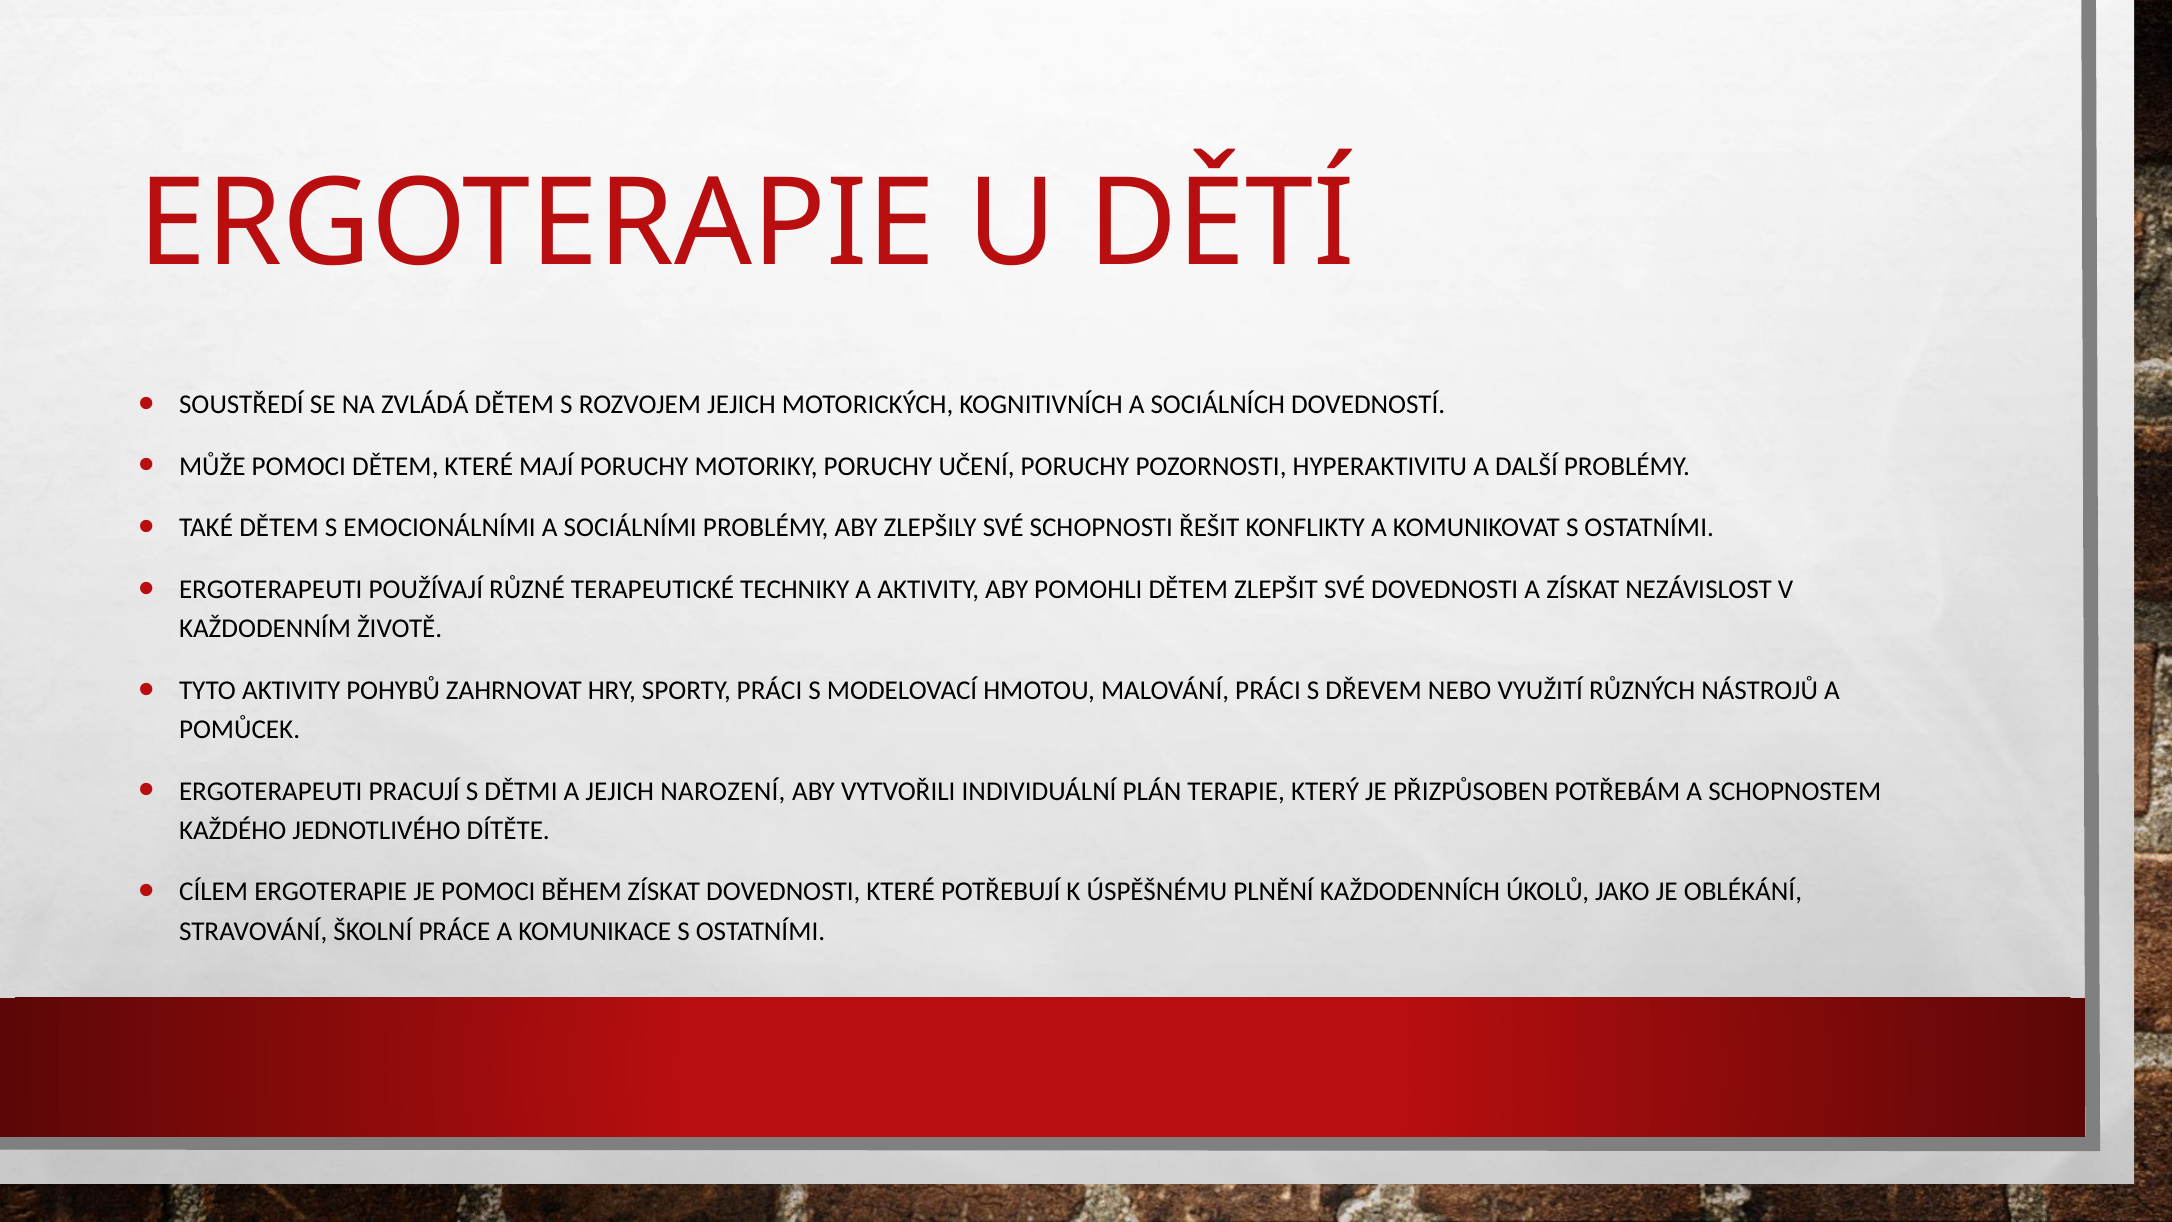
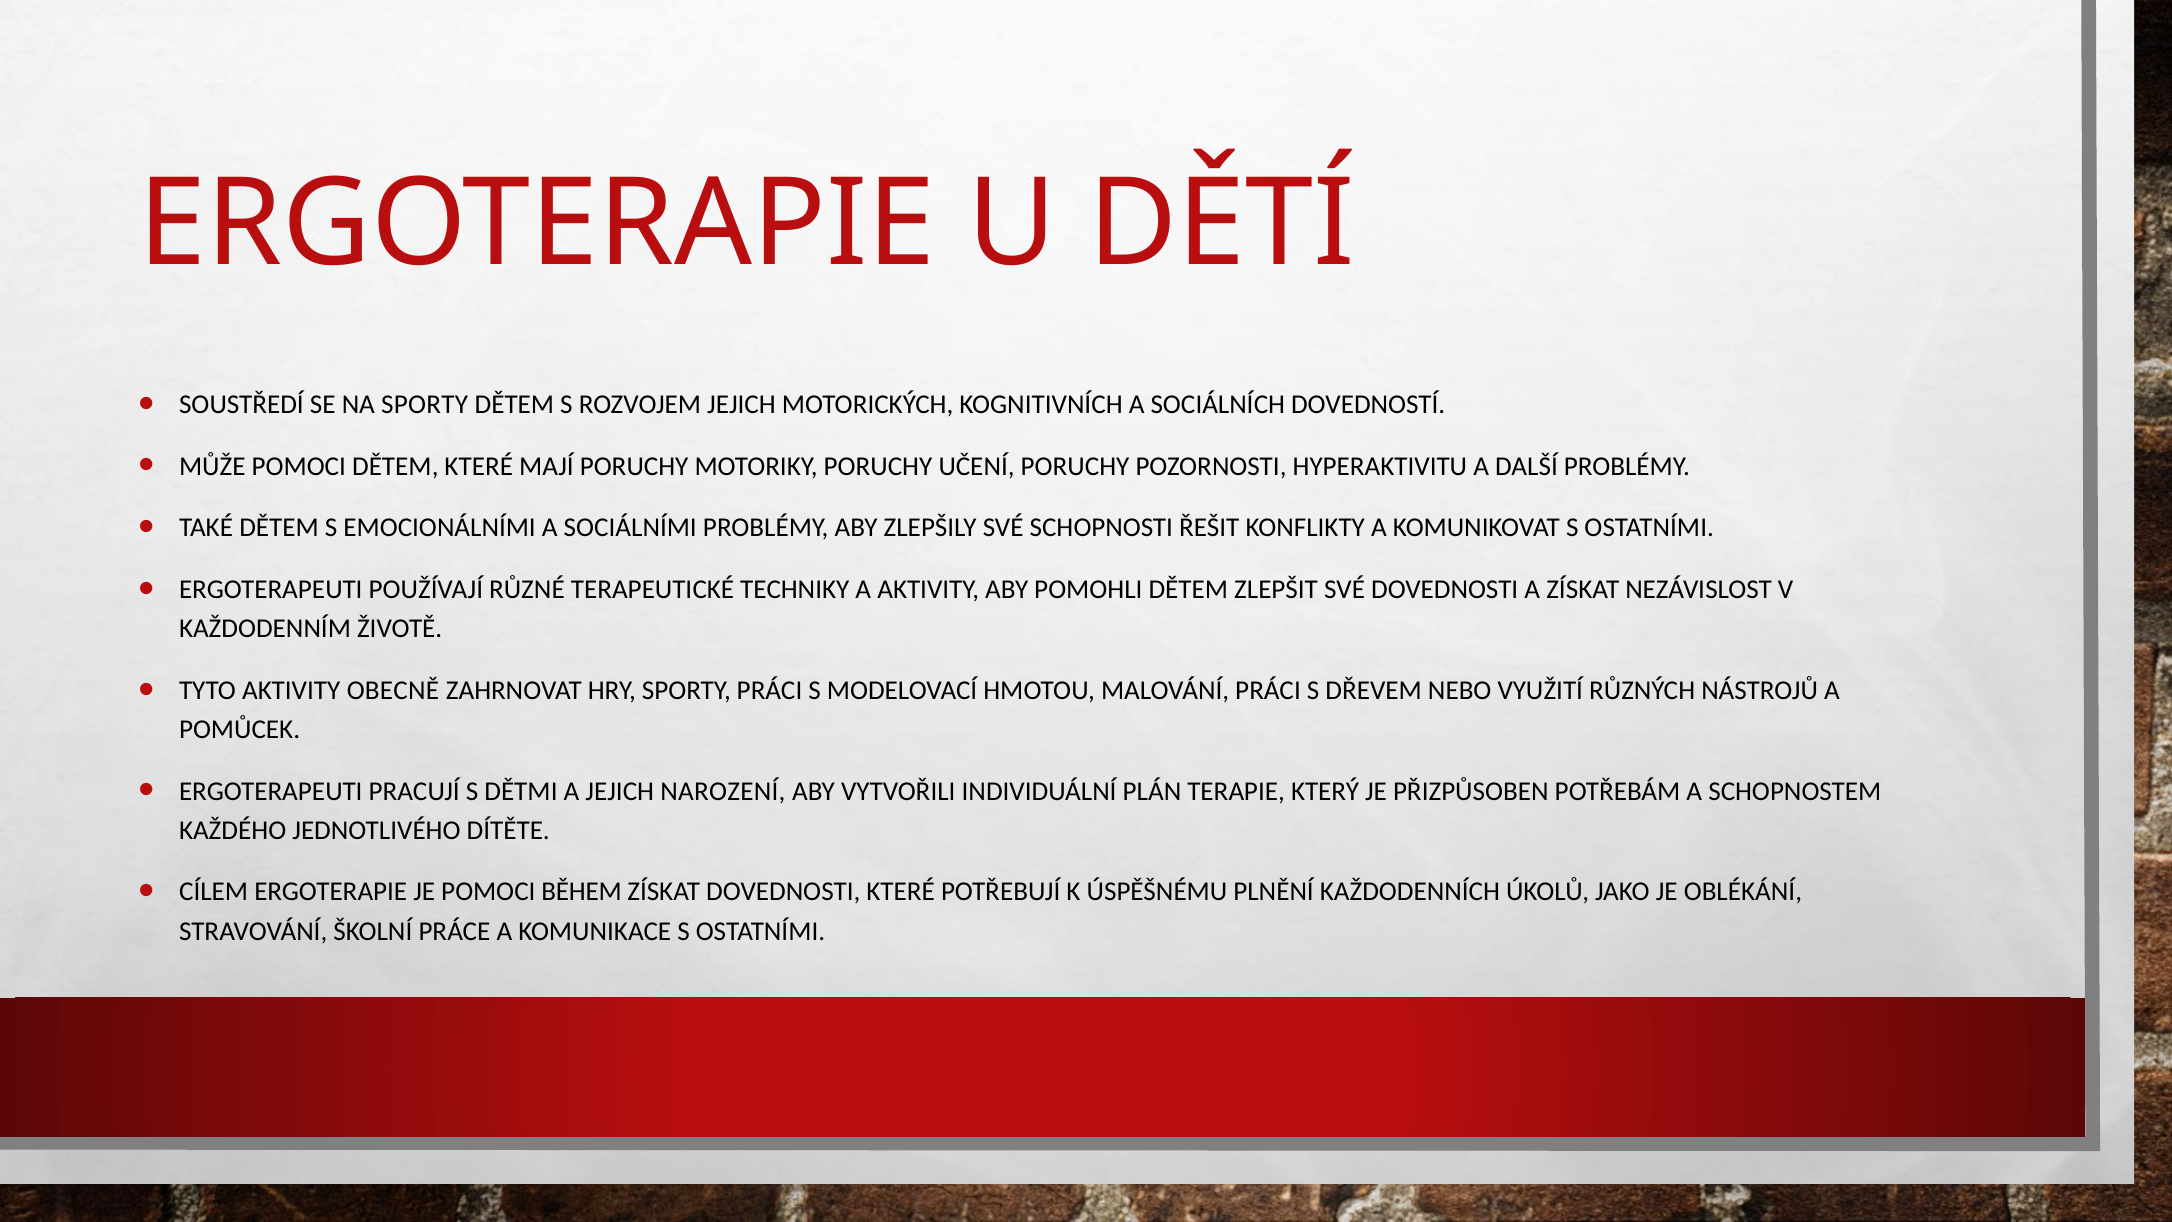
NA ZVLÁDÁ: ZVLÁDÁ -> SPORTY (425, 404)
POHYBŮ: POHYBŮ -> OBECNĚ (393, 690)
